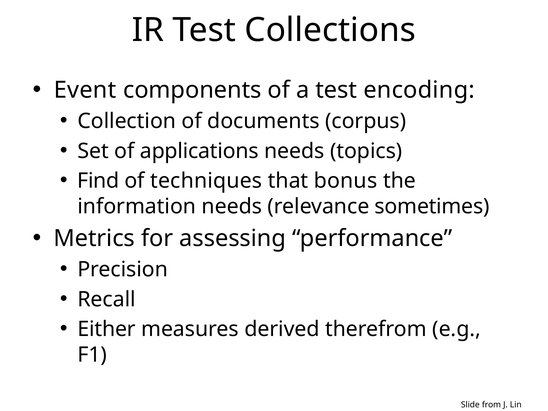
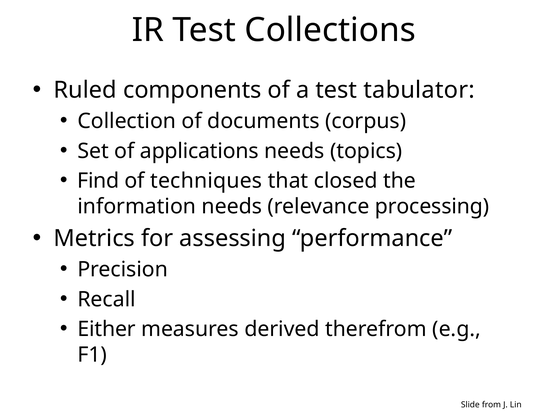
Event: Event -> Ruled (85, 90)
encoding: encoding -> tabulator (419, 90)
bonus: bonus -> closed (346, 181)
sometimes: sometimes -> processing (432, 206)
